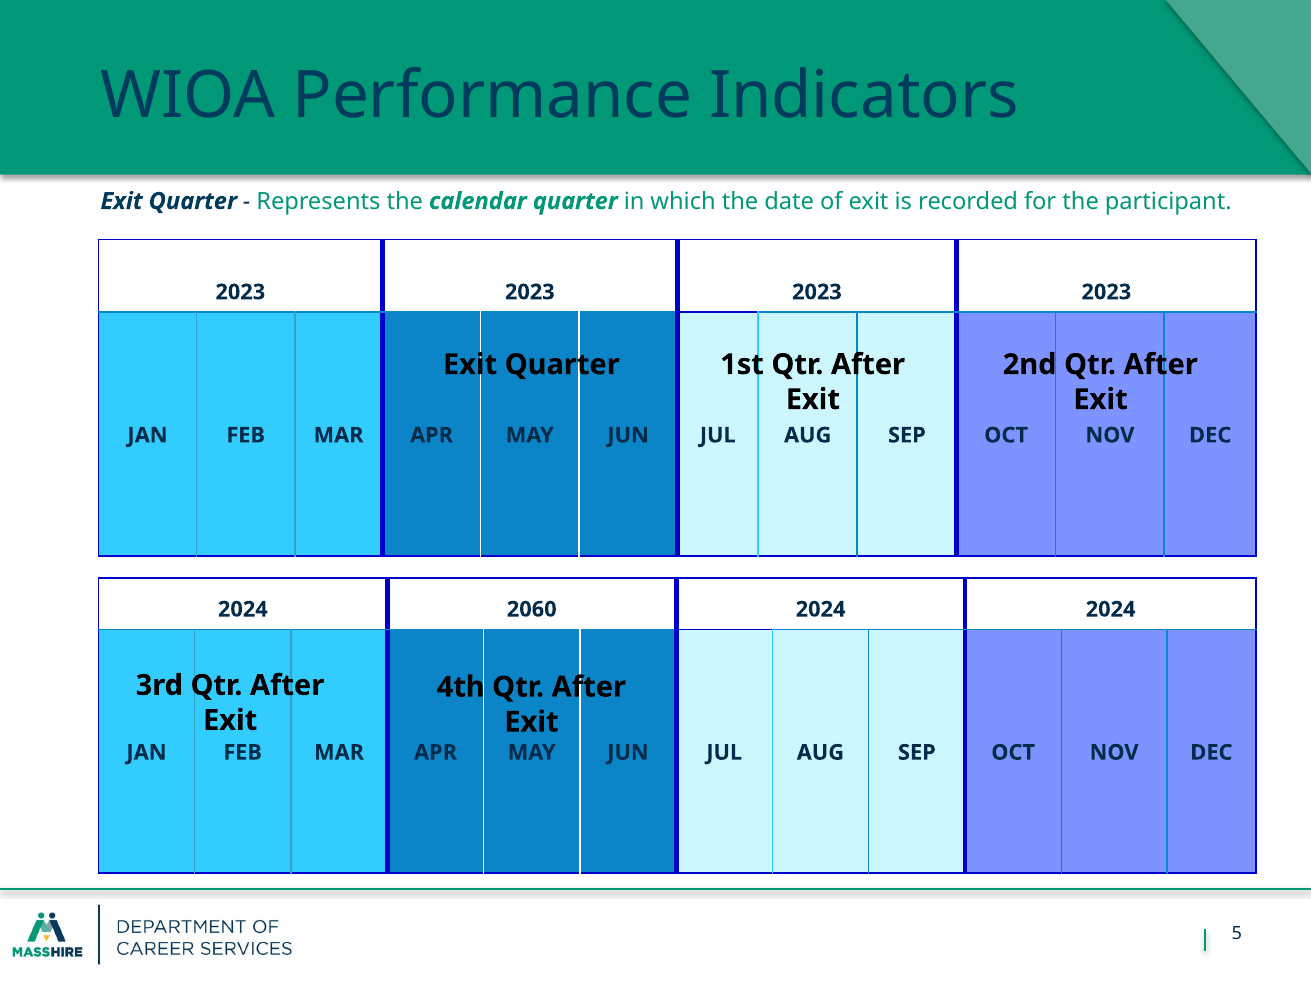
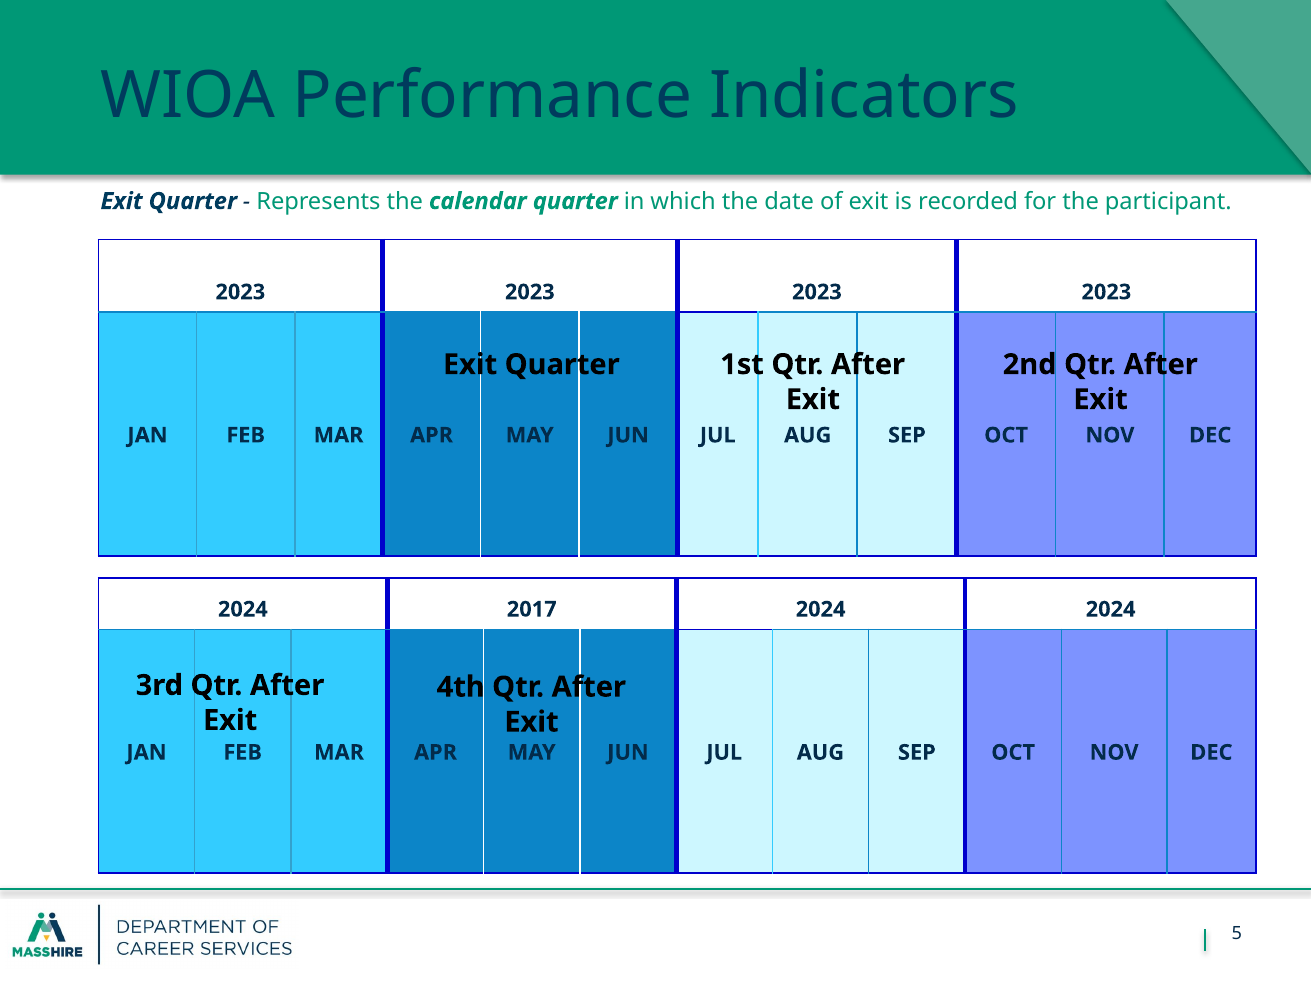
2060: 2060 -> 2017 (532, 609)
